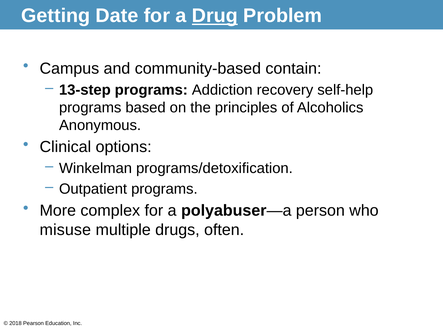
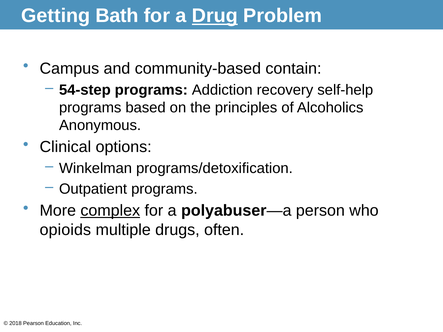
Date: Date -> Bath (117, 16)
13-step: 13-step -> 54-step (85, 90)
complex underline: none -> present (110, 211)
misuse: misuse -> opioids (65, 230)
